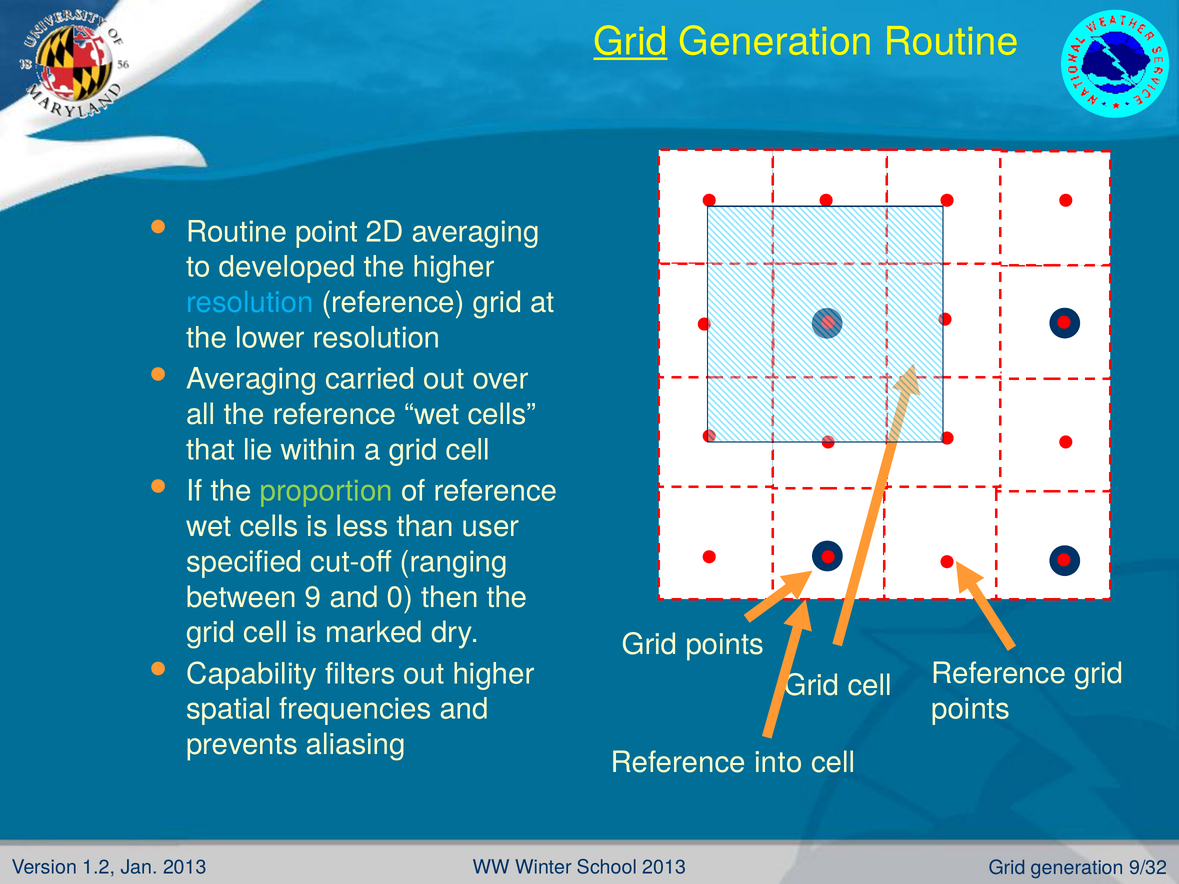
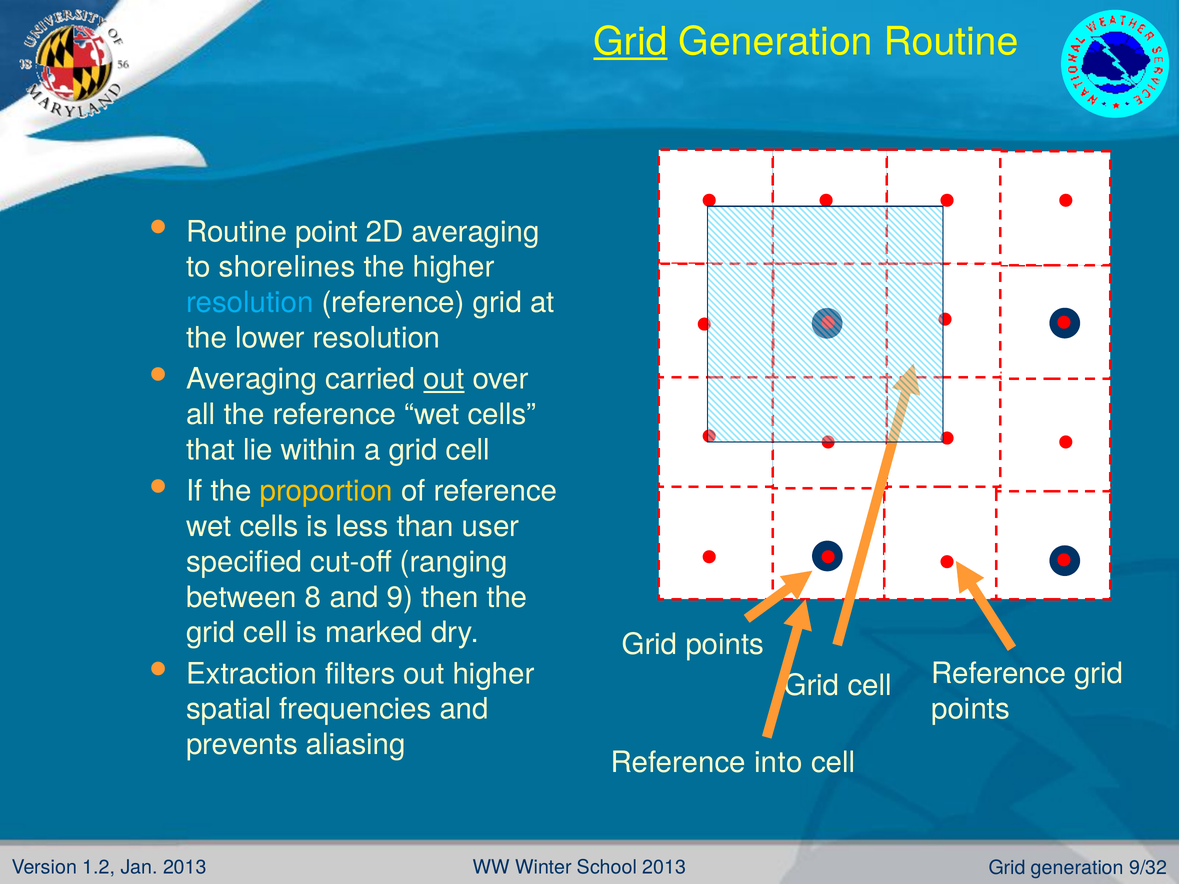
developed: developed -> shorelines (287, 267)
out underline: none -> present (444, 379)
proportion colour: light green -> yellow (326, 491)
9: 9 -> 8 (313, 597)
0: 0 -> 9 (400, 597)
Capability: Capability -> Extraction (252, 674)
